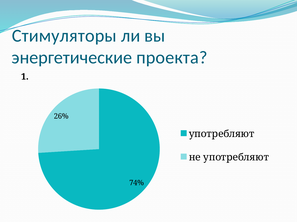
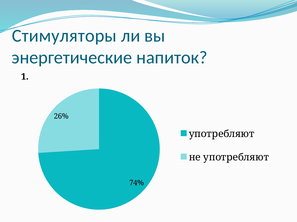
проекта: проекта -> напиток (172, 58)
